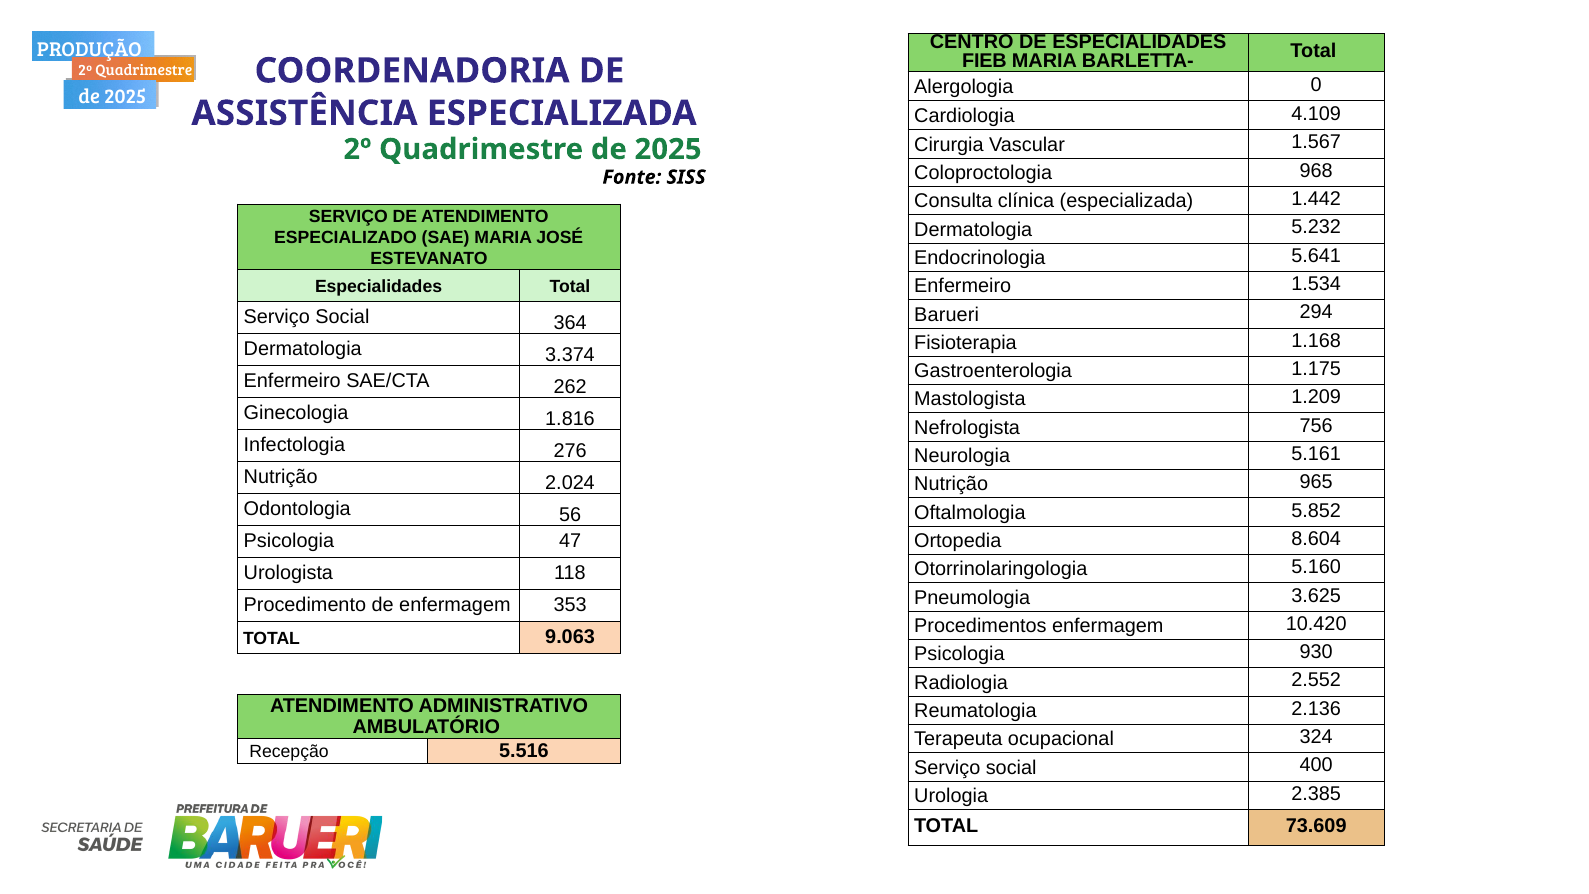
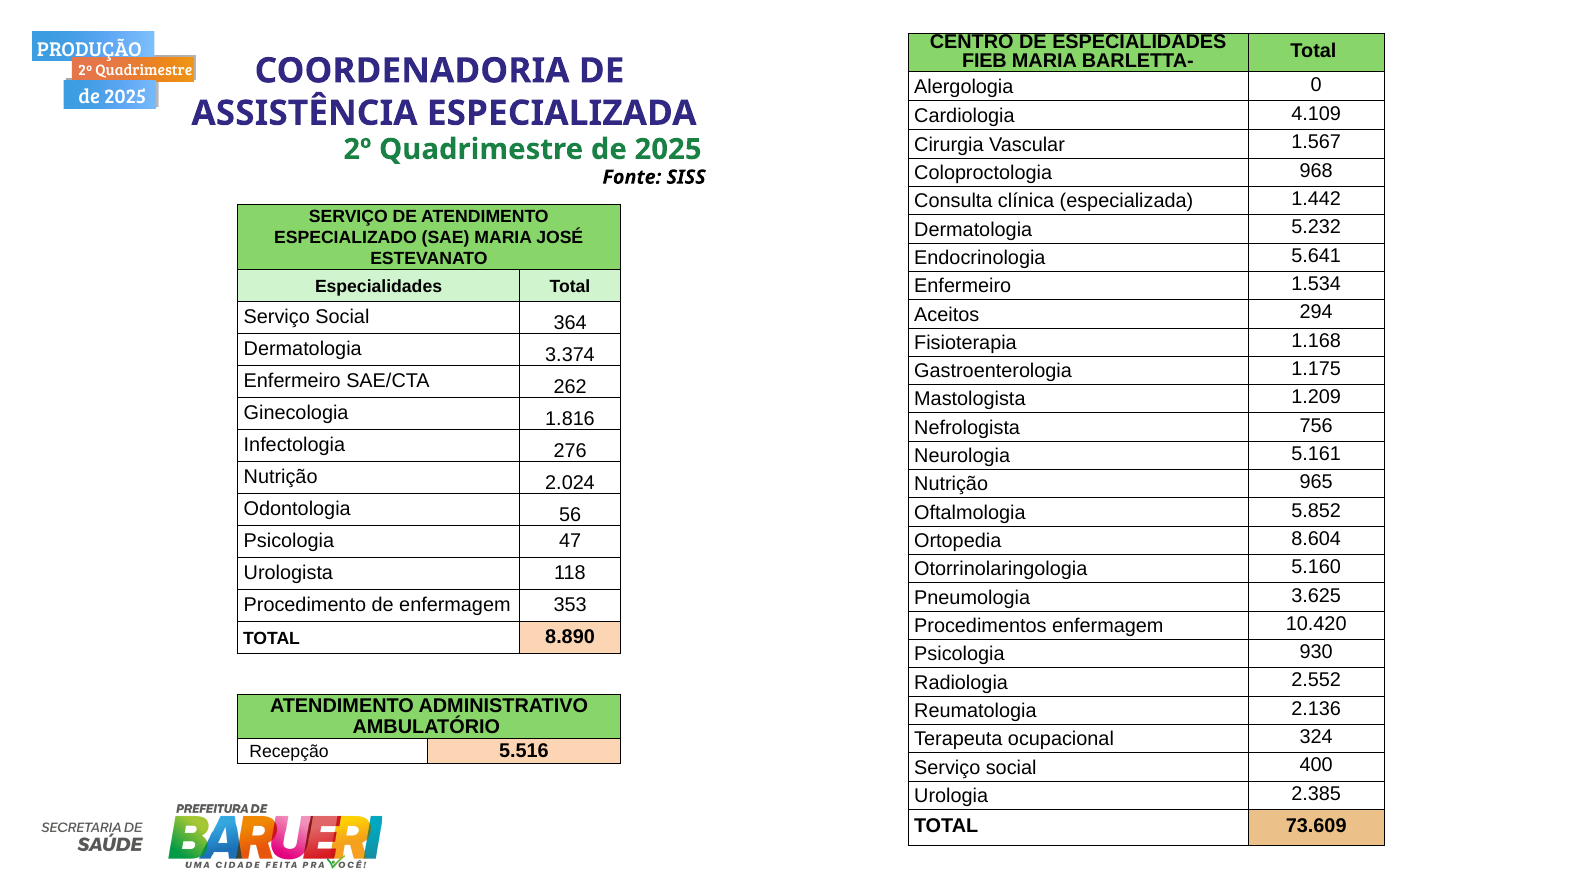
Barueri: Barueri -> Aceitos (947, 314)
9.063: 9.063 -> 8.890 (570, 637)
